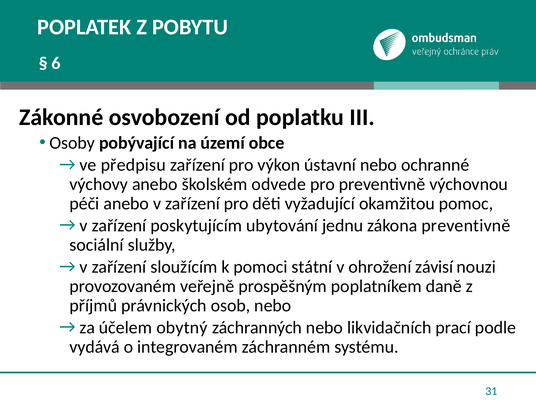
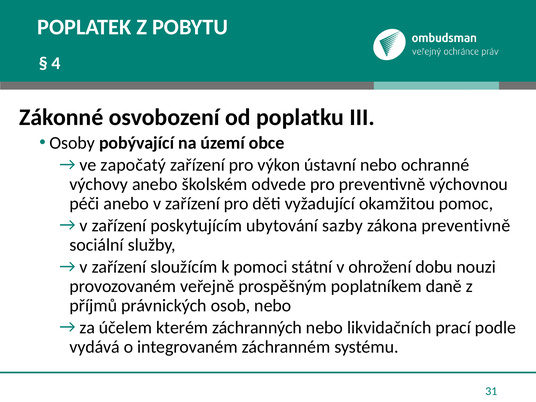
6: 6 -> 4 (56, 63)
předpisu: předpisu -> započatý (133, 165)
jednu: jednu -> sazby (343, 226)
závisí: závisí -> dobu (434, 267)
obytný: obytný -> kterém (182, 328)
